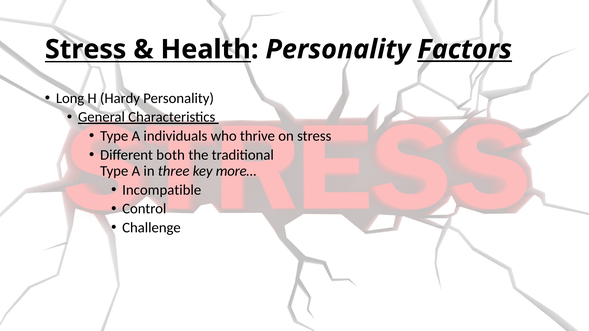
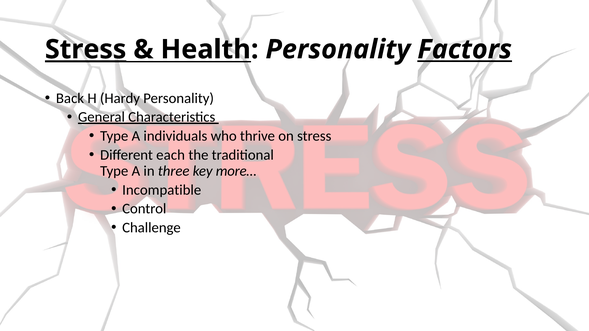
Stress underline: none -> present (86, 49)
Long: Long -> Back (70, 98)
both: both -> each (171, 155)
